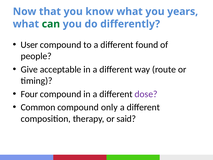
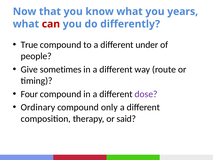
can colour: green -> red (51, 24)
User: User -> True (29, 45)
found: found -> under (147, 45)
acceptable: acceptable -> sometimes (61, 69)
Common: Common -> Ordinary (38, 107)
